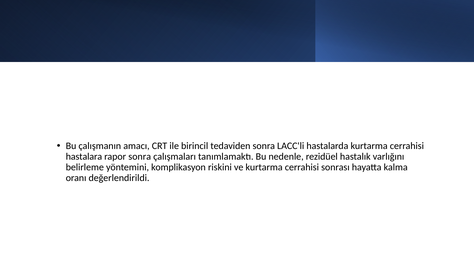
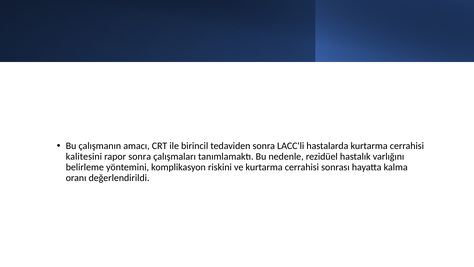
hastalara: hastalara -> kalitesini (84, 156)
